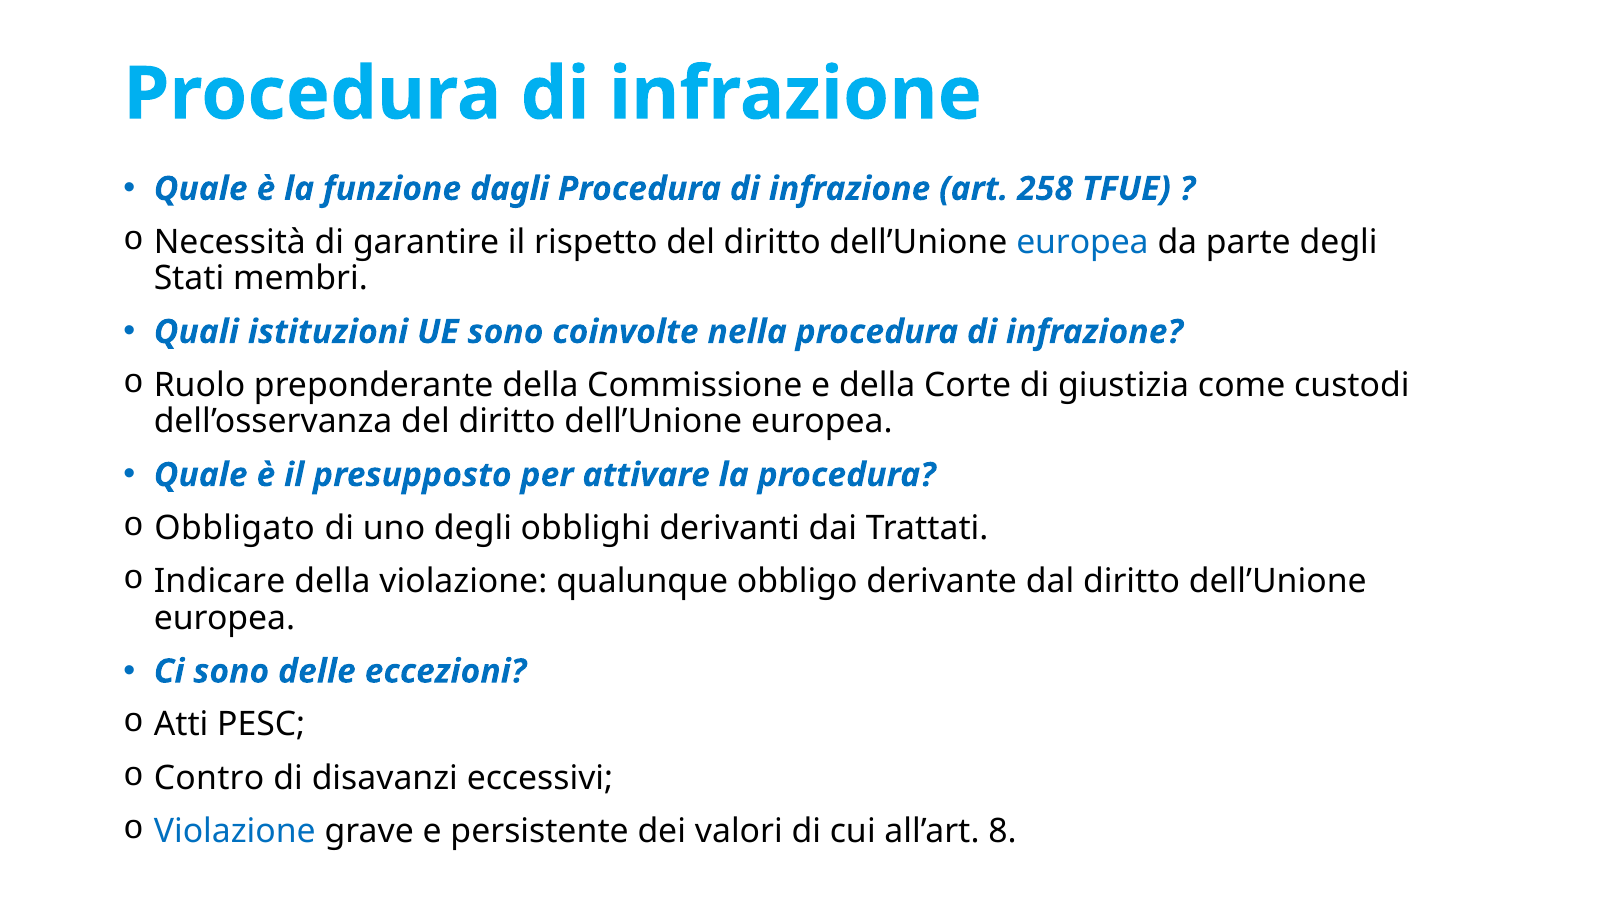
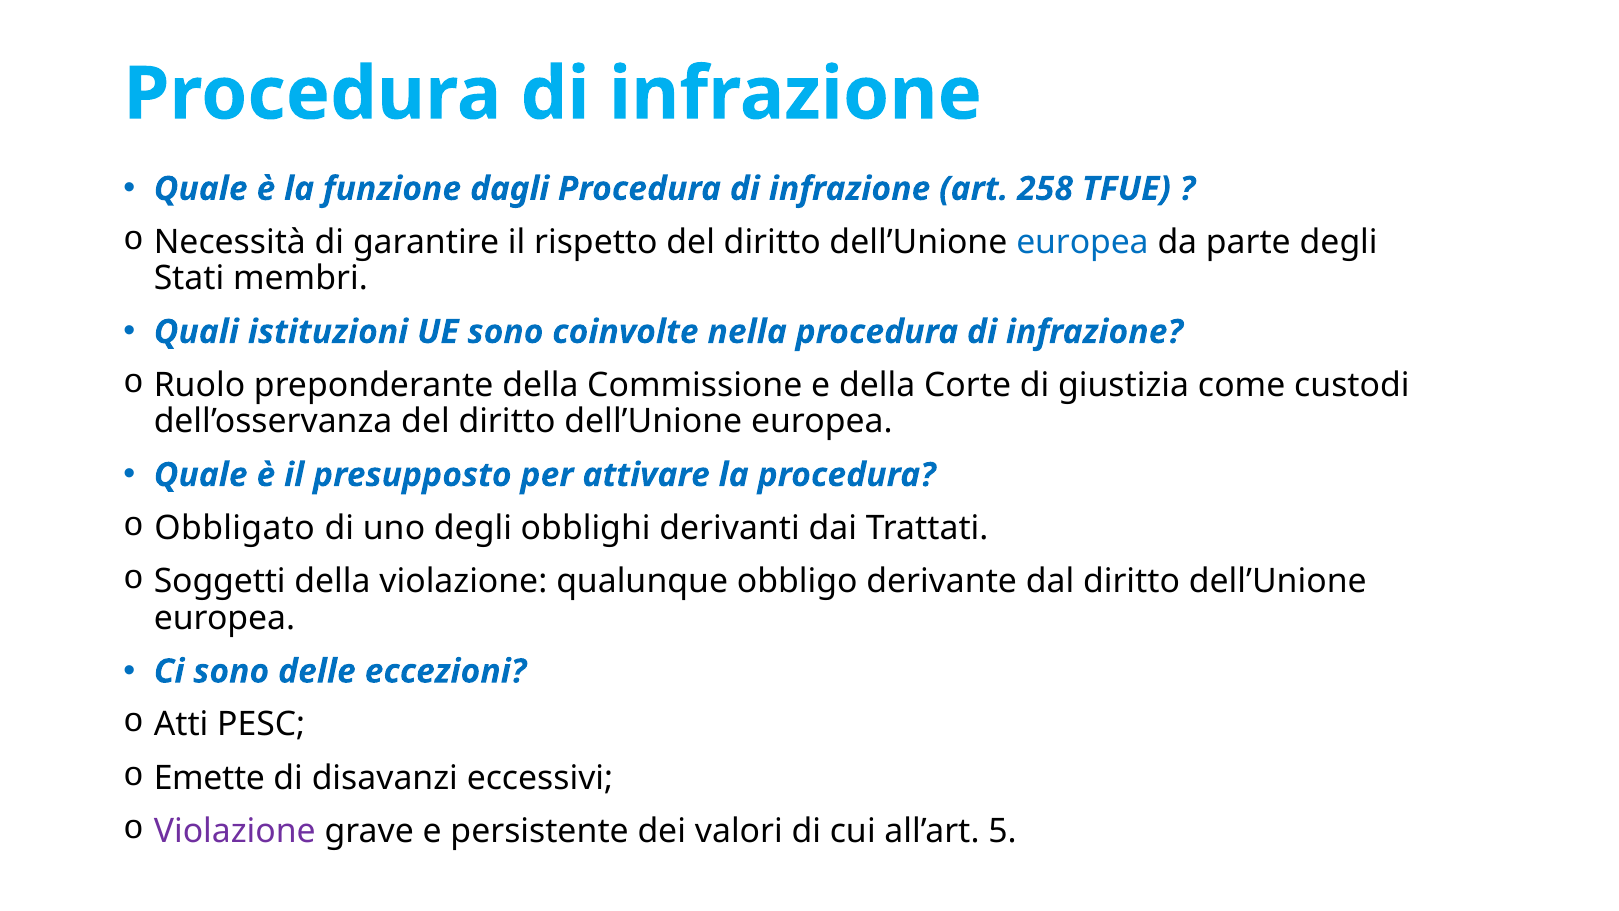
Indicare: Indicare -> Soggetti (220, 581)
Contro: Contro -> Emette (209, 778)
Violazione colour: blue -> purple (235, 831)
8: 8 -> 5 (1003, 831)
